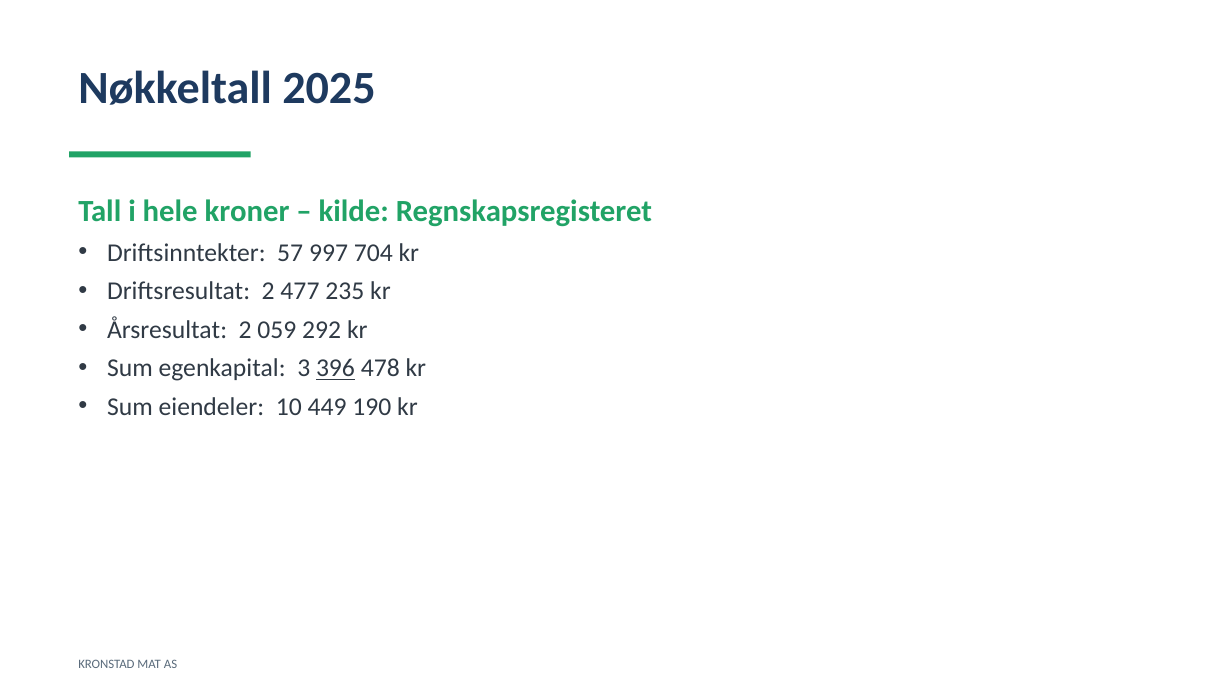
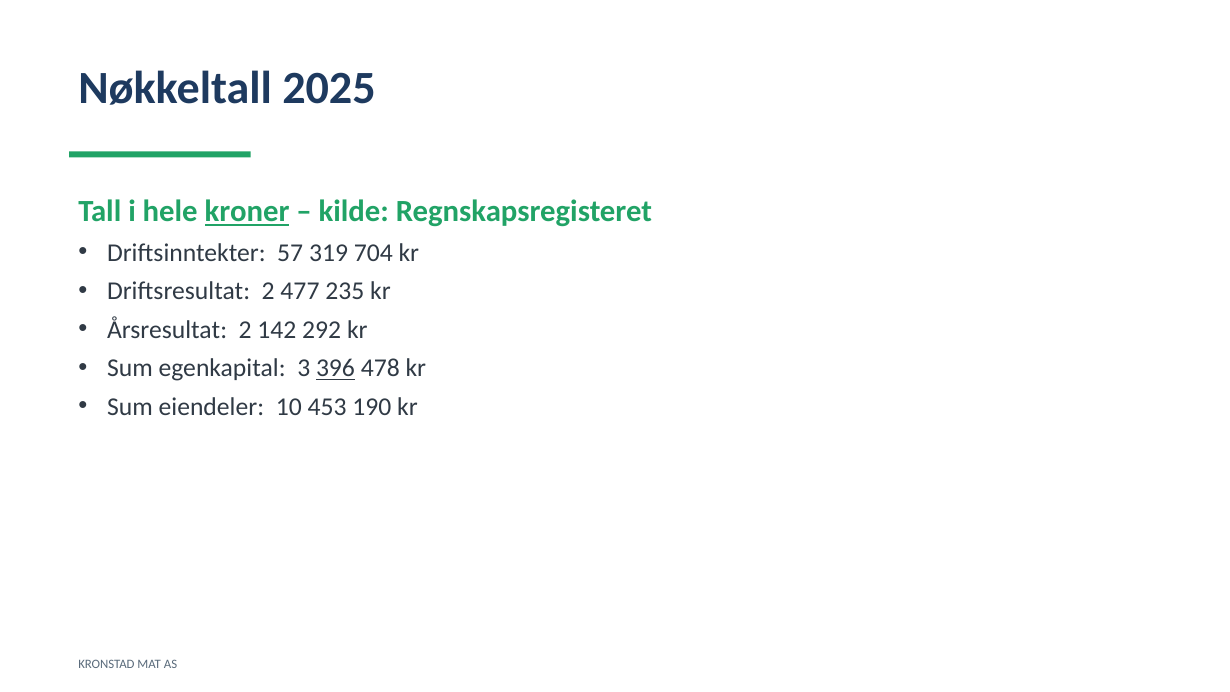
kroner underline: none -> present (247, 212)
997: 997 -> 319 (329, 253)
059: 059 -> 142 (277, 330)
449: 449 -> 453 (327, 407)
